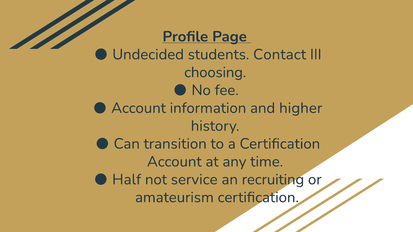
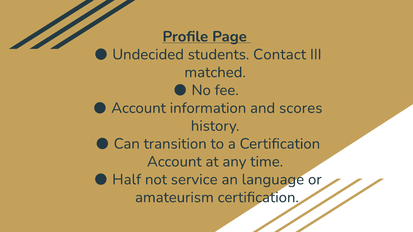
choosing: choosing -> matched (215, 72)
higher: higher -> scores (301, 108)
recruiting: recruiting -> language (273, 180)
